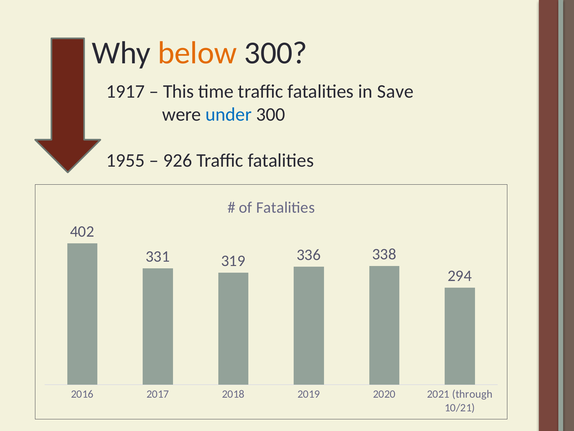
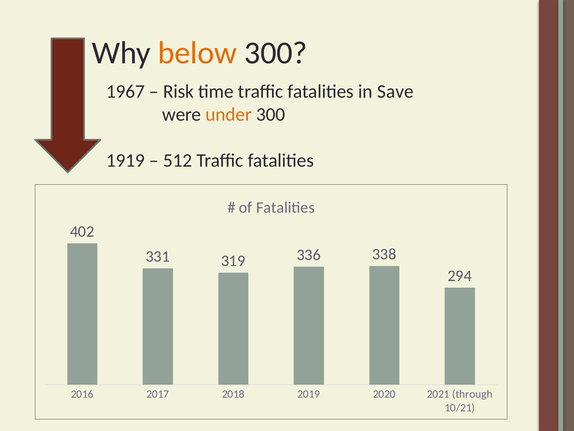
1917: 1917 -> 1967 (125, 91)
This: This -> Risk (178, 91)
under colour: blue -> orange (229, 114)
1955: 1955 -> 1919 (125, 160)
926: 926 -> 512 (178, 160)
